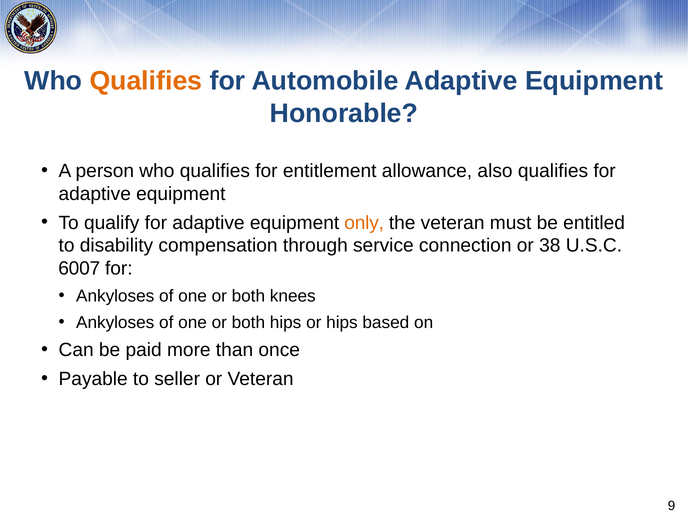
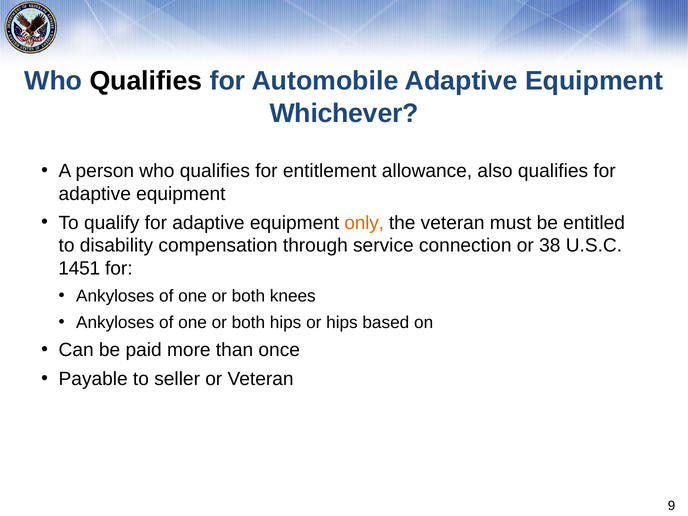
Qualifies colour: orange -> black (146, 81)
Honorable: Honorable -> Whichever (344, 113)
6007: 6007 -> 1451 (79, 269)
